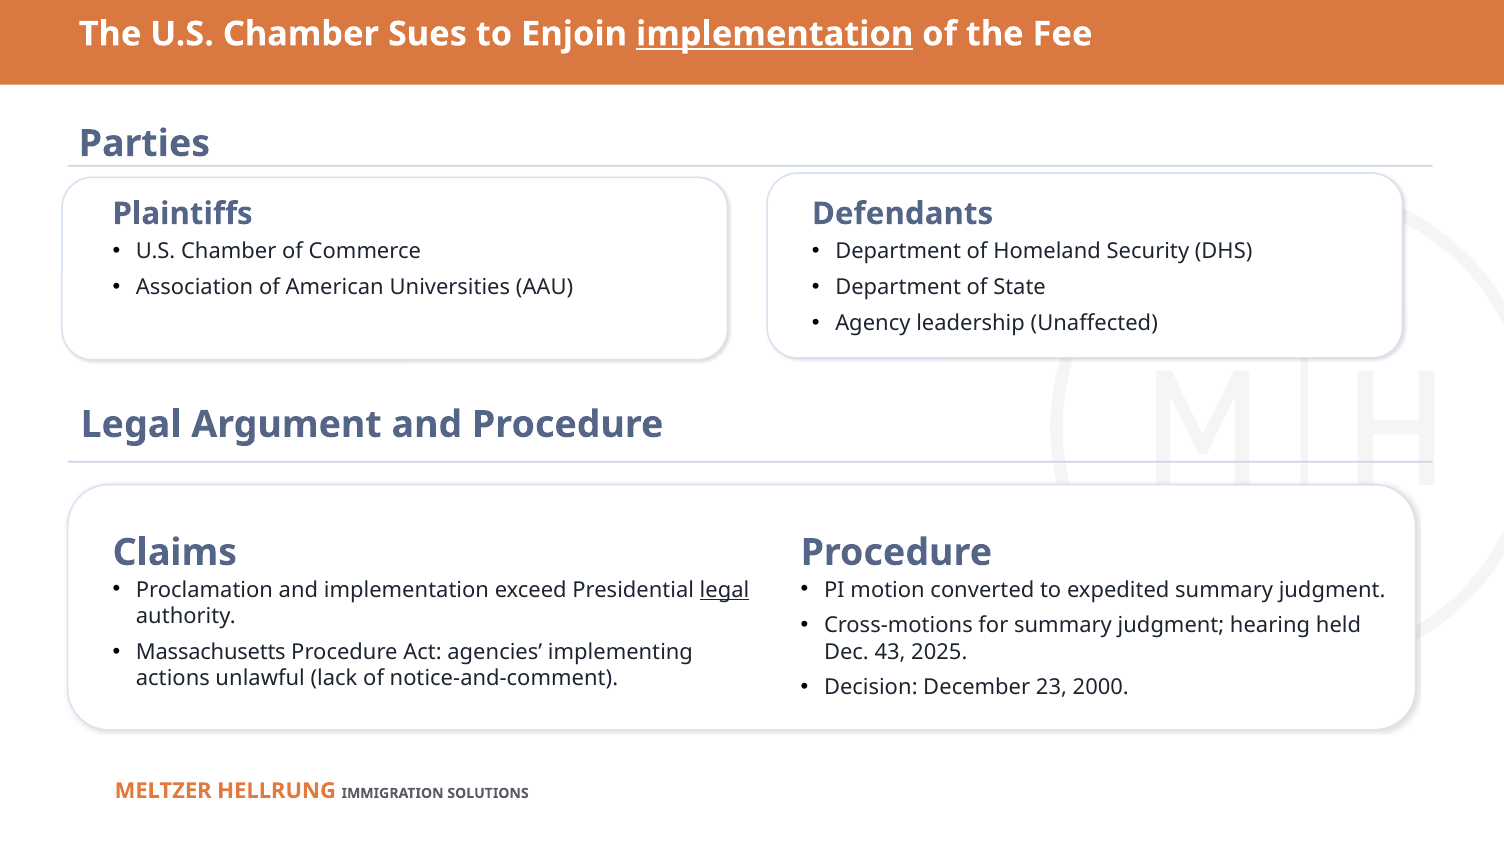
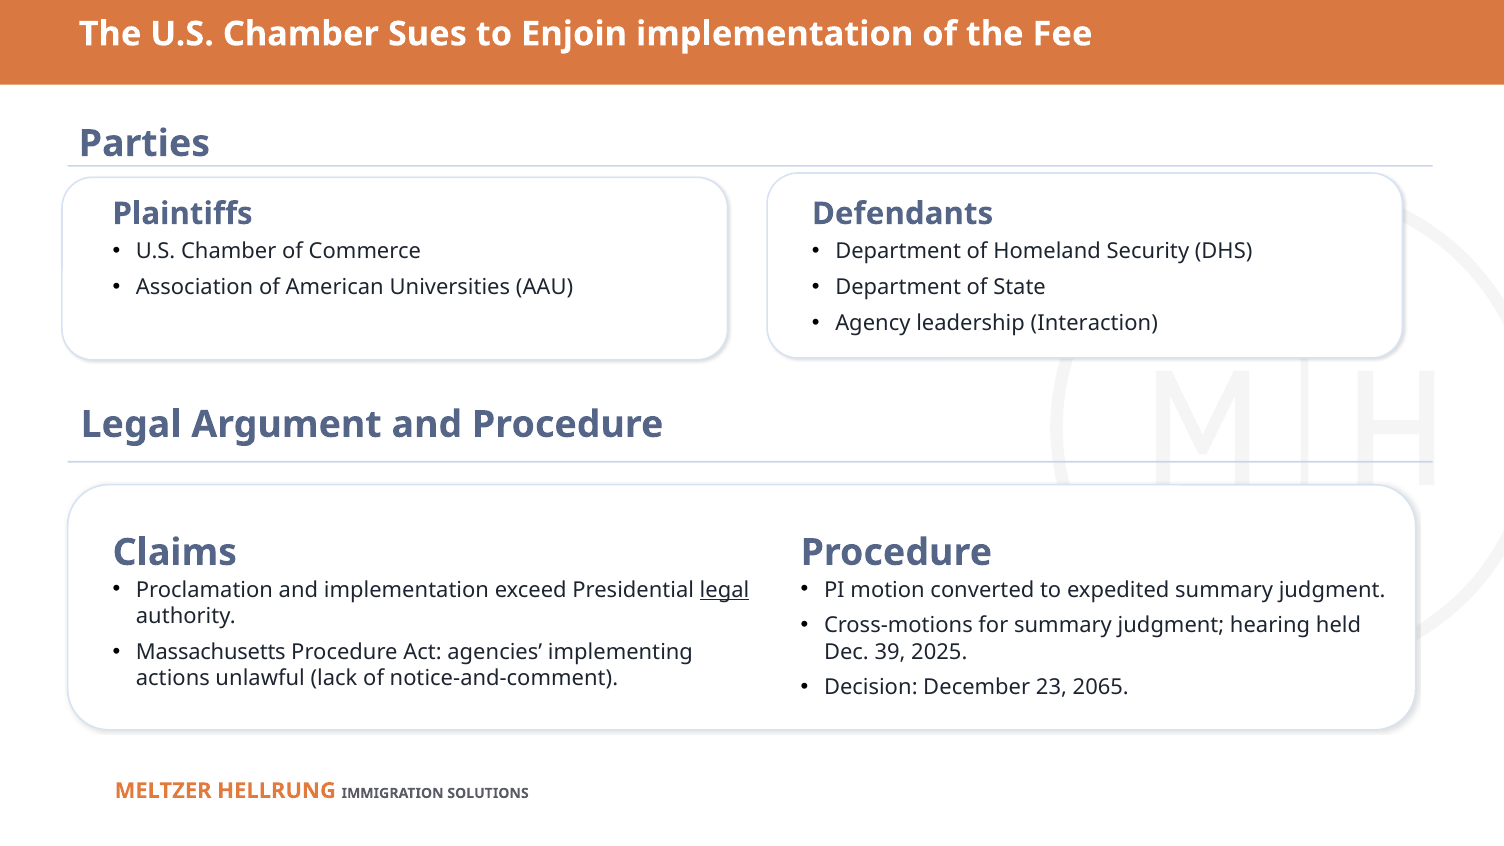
implementation underline: present -> none (775, 34)
Unaffected: Unaffected -> Interaction (1094, 323)
43: 43 -> 39 (890, 652)
2000: 2000 -> 2065 (1101, 688)
